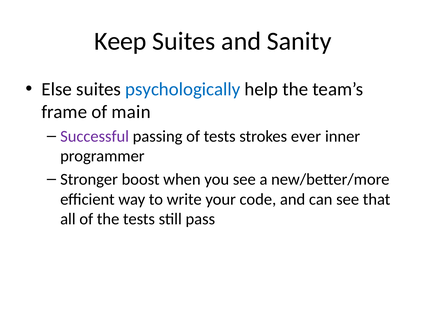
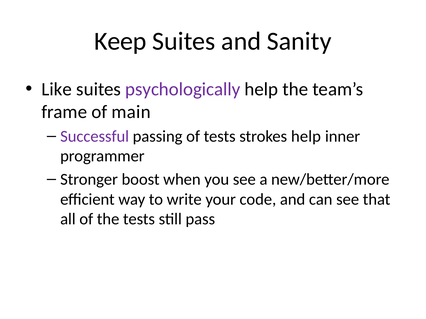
Else: Else -> Like (57, 89)
psychologically colour: blue -> purple (183, 89)
strokes ever: ever -> help (306, 137)
